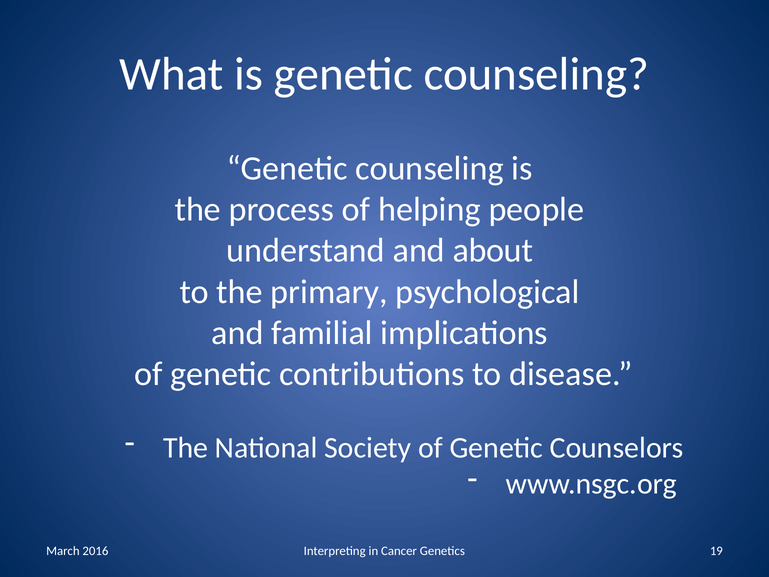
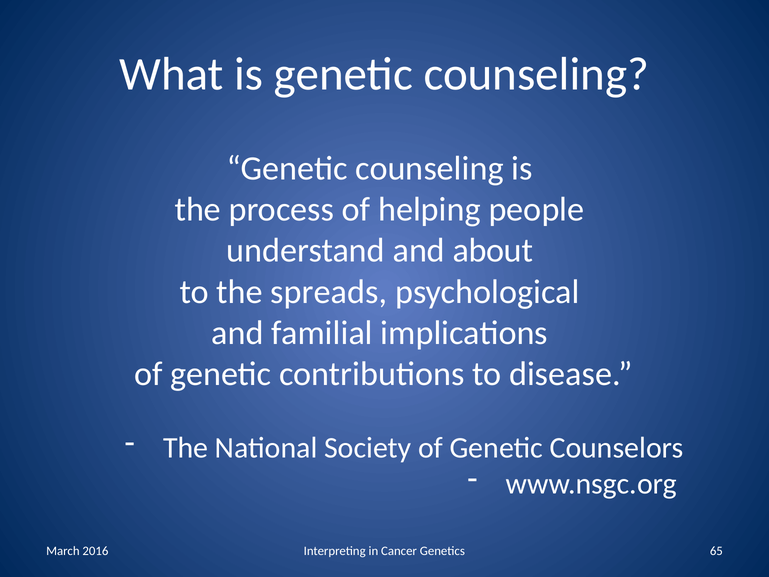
primary: primary -> spreads (329, 292)
19: 19 -> 65 (716, 551)
